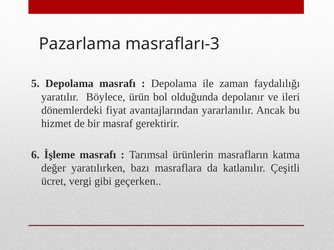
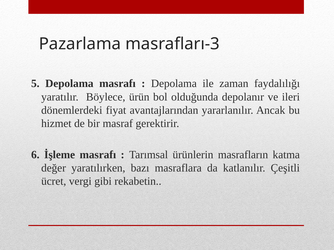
geçerken: geçerken -> rekabetin (138, 182)
